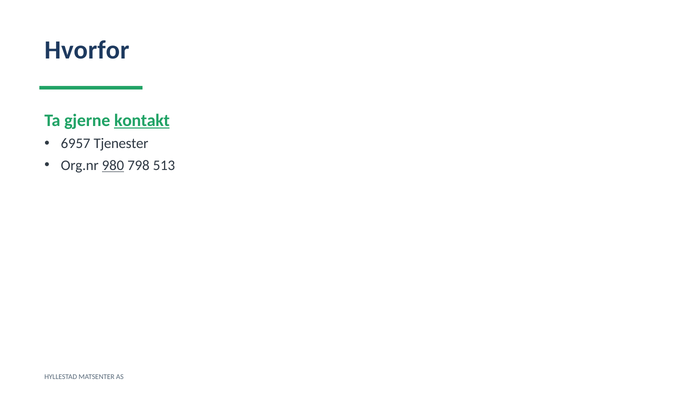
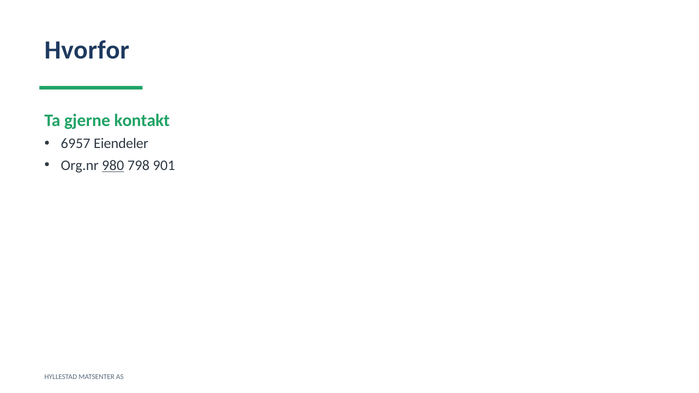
kontakt underline: present -> none (142, 120)
Tjenester: Tjenester -> Eiendeler (121, 144)
513: 513 -> 901 (164, 166)
